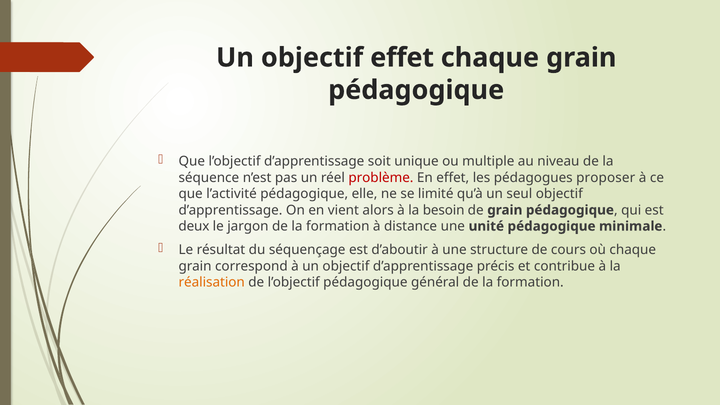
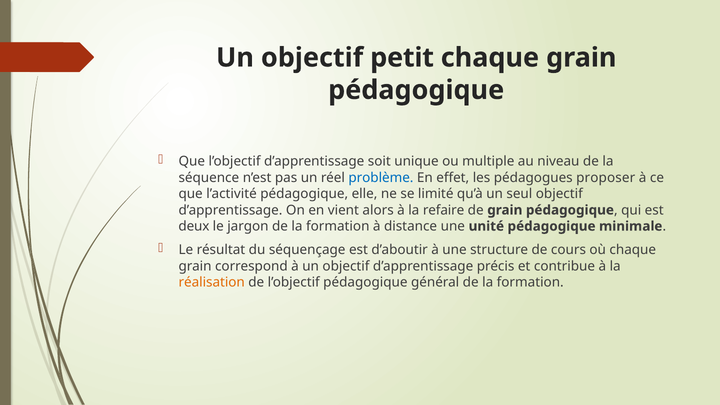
objectif effet: effet -> petit (402, 58)
problème colour: red -> blue (381, 178)
besoin: besoin -> refaire (444, 210)
